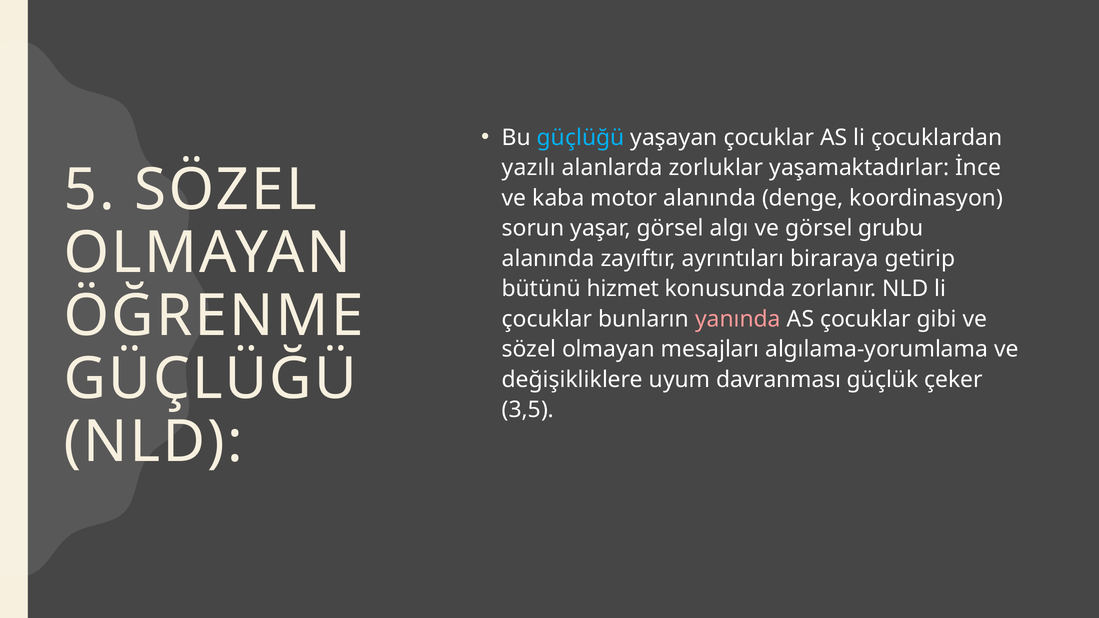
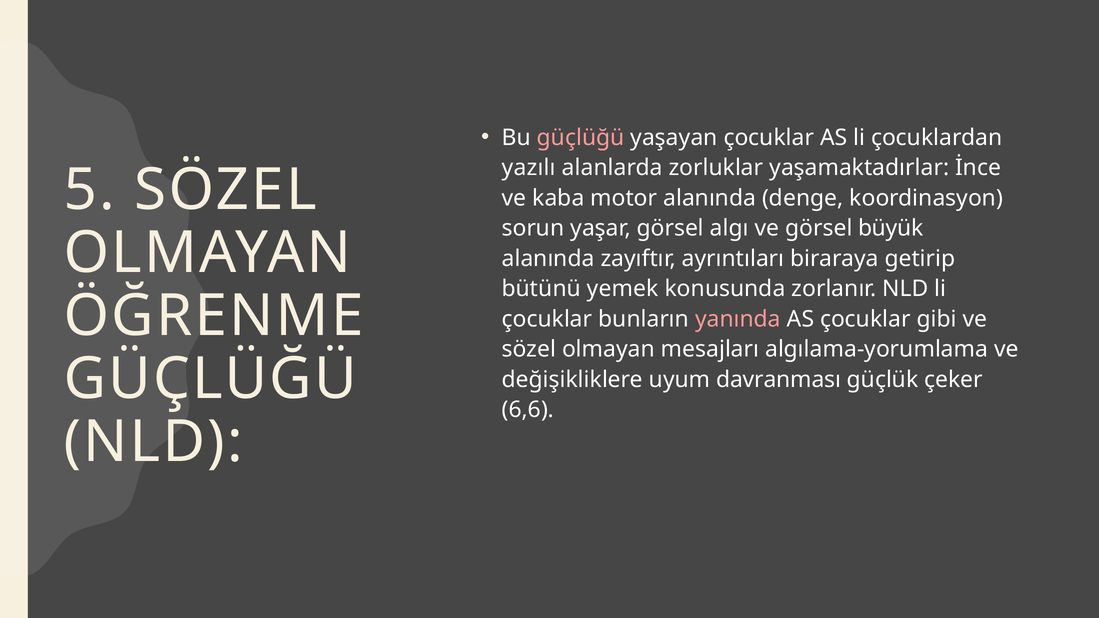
güçlüğü colour: light blue -> pink (581, 138)
grubu: grubu -> büyük (891, 228)
hizmet: hizmet -> yemek (623, 289)
3,5: 3,5 -> 6,6 (528, 410)
